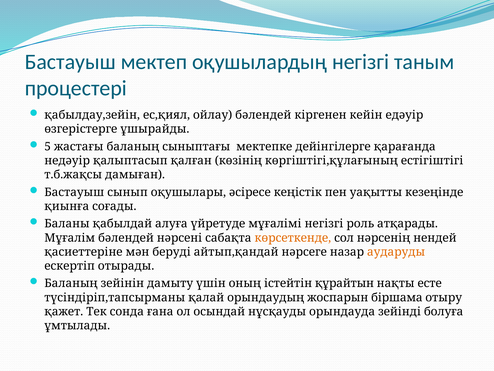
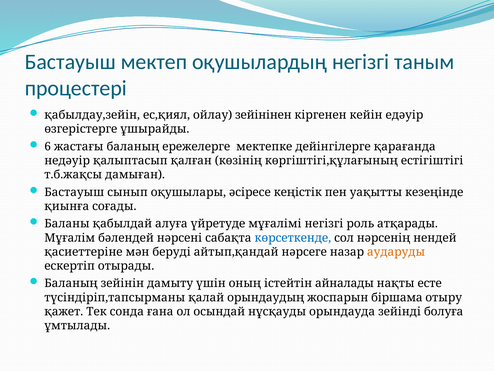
ойлау бәлендей: бәлендей -> зейінінен (263, 115)
5: 5 -> 6 (48, 146)
сыныптағы: сыныптағы -> ережелерге (196, 146)
көрсеткенде colour: orange -> blue (293, 238)
құрайтын: құрайтын -> айналады (344, 283)
